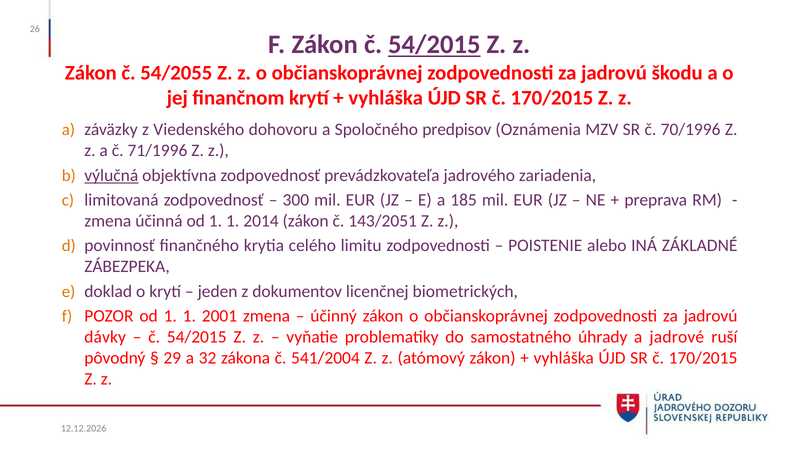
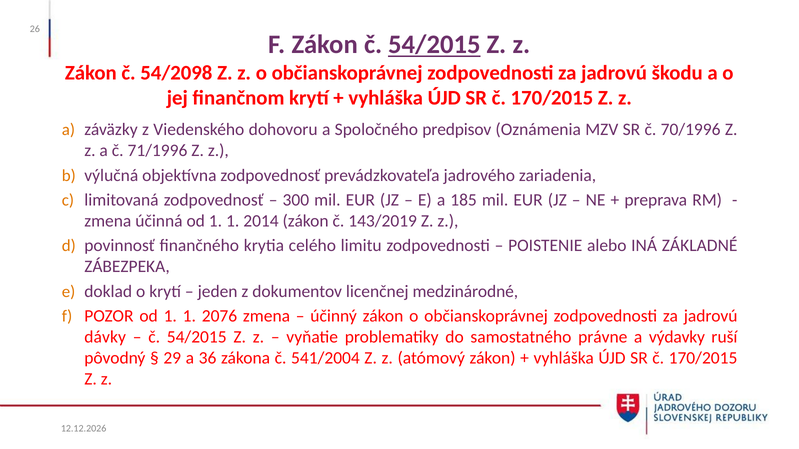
54/2055: 54/2055 -> 54/2098 (176, 73)
výlučná underline: present -> none (111, 176)
143/2051: 143/2051 -> 143/2019 (383, 221)
biometrických: biometrických -> medzinárodné (465, 292)
2001: 2001 -> 2076 (219, 316)
úhrady: úhrady -> právne (603, 337)
jadrové: jadrové -> výdavky (677, 337)
32: 32 -> 36 (208, 358)
